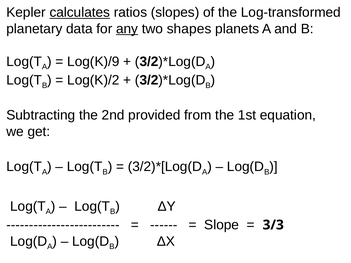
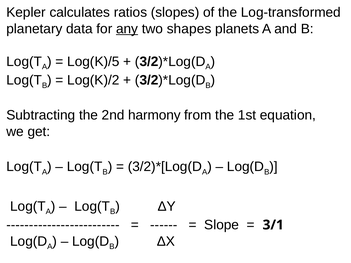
calculates underline: present -> none (80, 12)
Log(K)/9: Log(K)/9 -> Log(K)/5 (93, 62)
provided: provided -> harmony (154, 115)
3/3: 3/3 -> 3/1 (273, 225)
